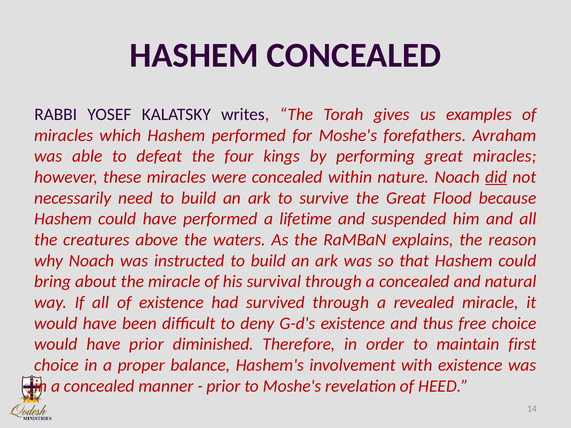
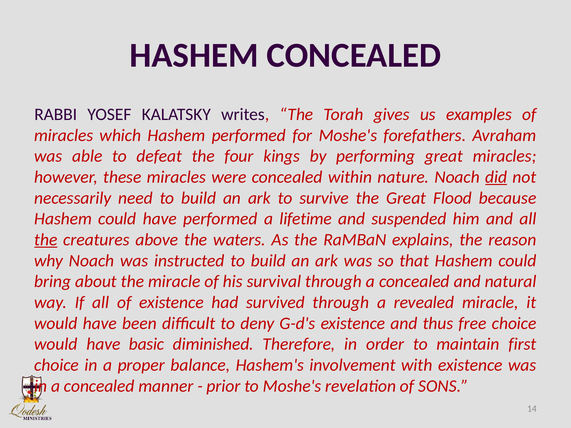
the underline: none -> present (46, 240)
have prior: prior -> basic (147, 344)
HEED: HEED -> SONS (443, 386)
